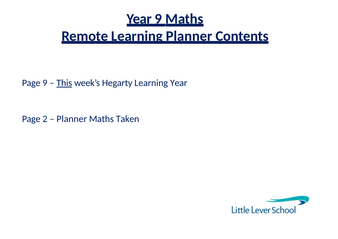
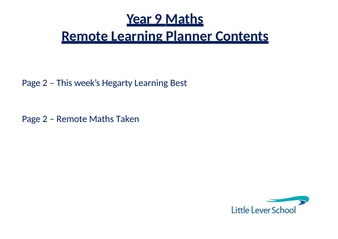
9: 9 -> 2 (45, 83)
This underline: present -> none (64, 83)
Learning Year: Year -> Best (179, 83)
Planner: Planner -> Remote (72, 119)
